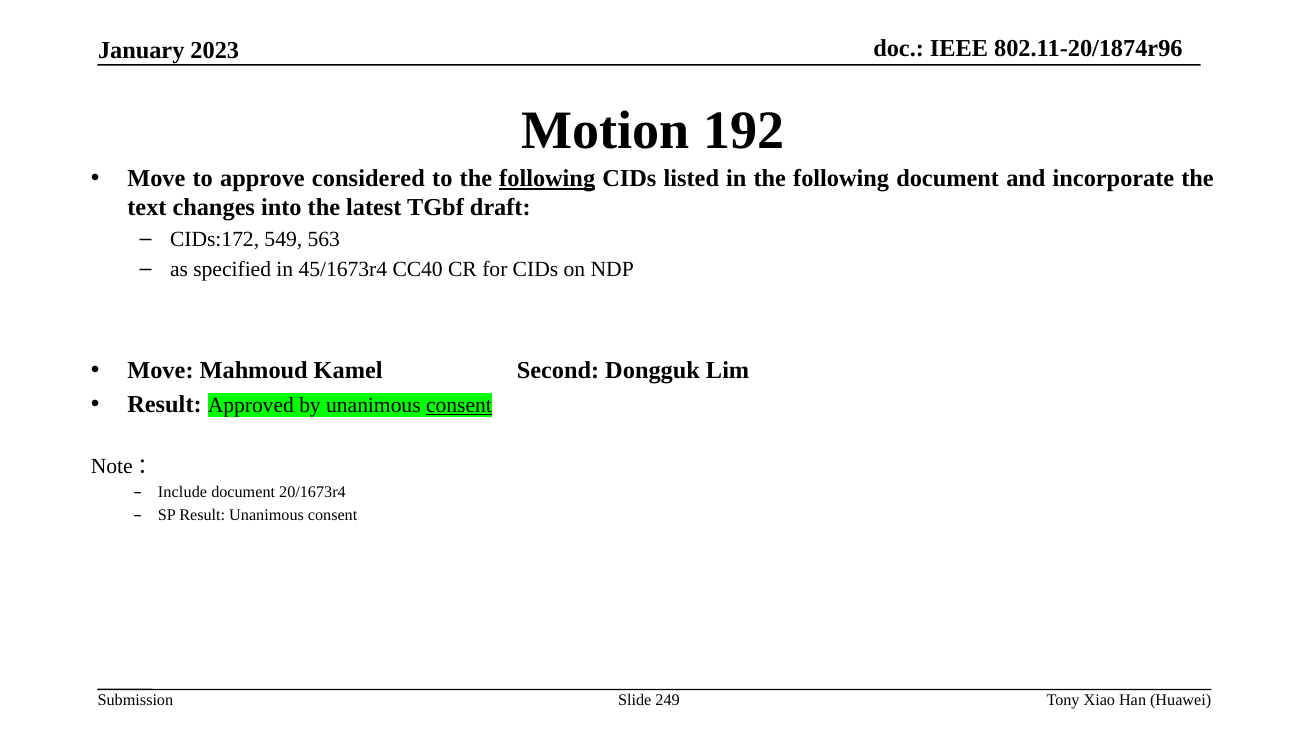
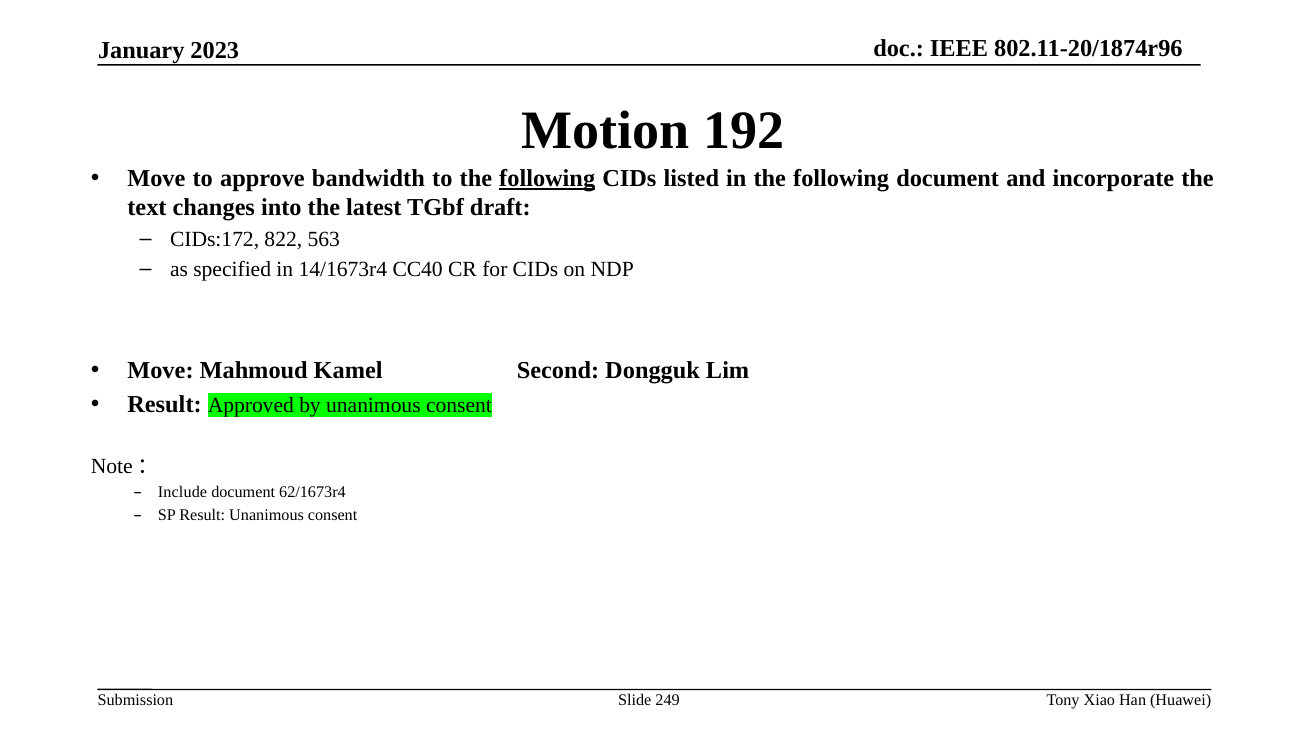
considered: considered -> bandwidth (368, 179)
549: 549 -> 822 (283, 240)
45/1673r4: 45/1673r4 -> 14/1673r4 (343, 270)
consent underline: present -> none (459, 406)
20/1673r4: 20/1673r4 -> 62/1673r4 (312, 492)
